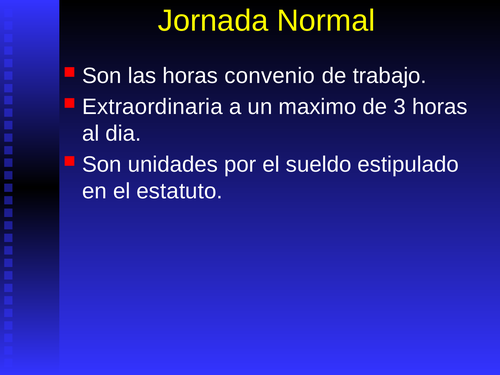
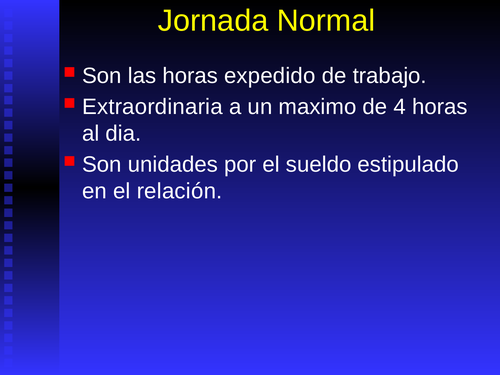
convenio: convenio -> expedido (270, 76)
3: 3 -> 4 (400, 107)
estatuto: estatuto -> relación (180, 191)
